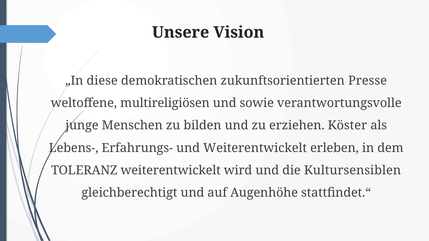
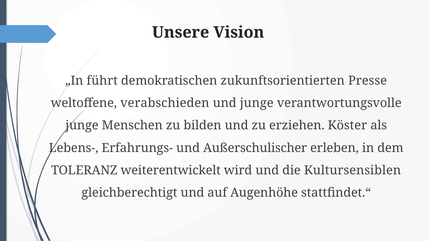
diese: diese -> führt (102, 81)
multireligiösen: multireligiösen -> verabschieden (165, 103)
und sowie: sowie -> junge (257, 103)
und Weiterentwickelt: Weiterentwickelt -> Außerschulischer (255, 148)
